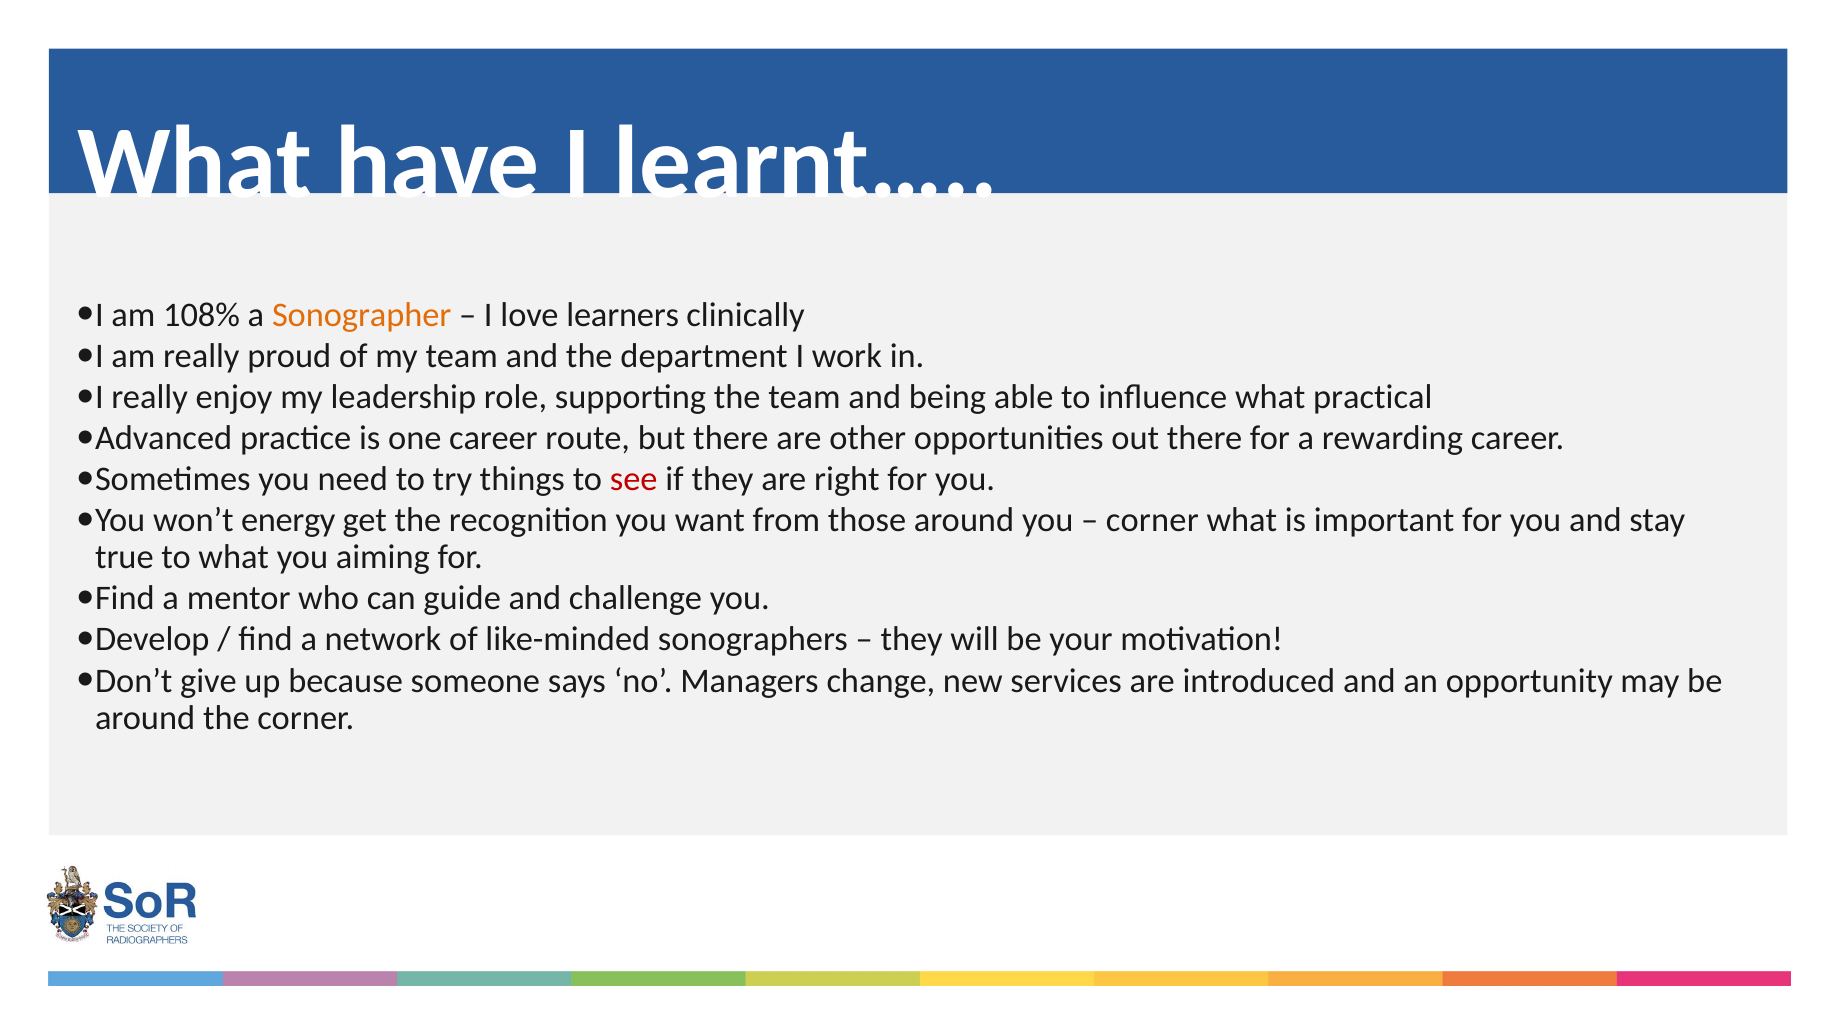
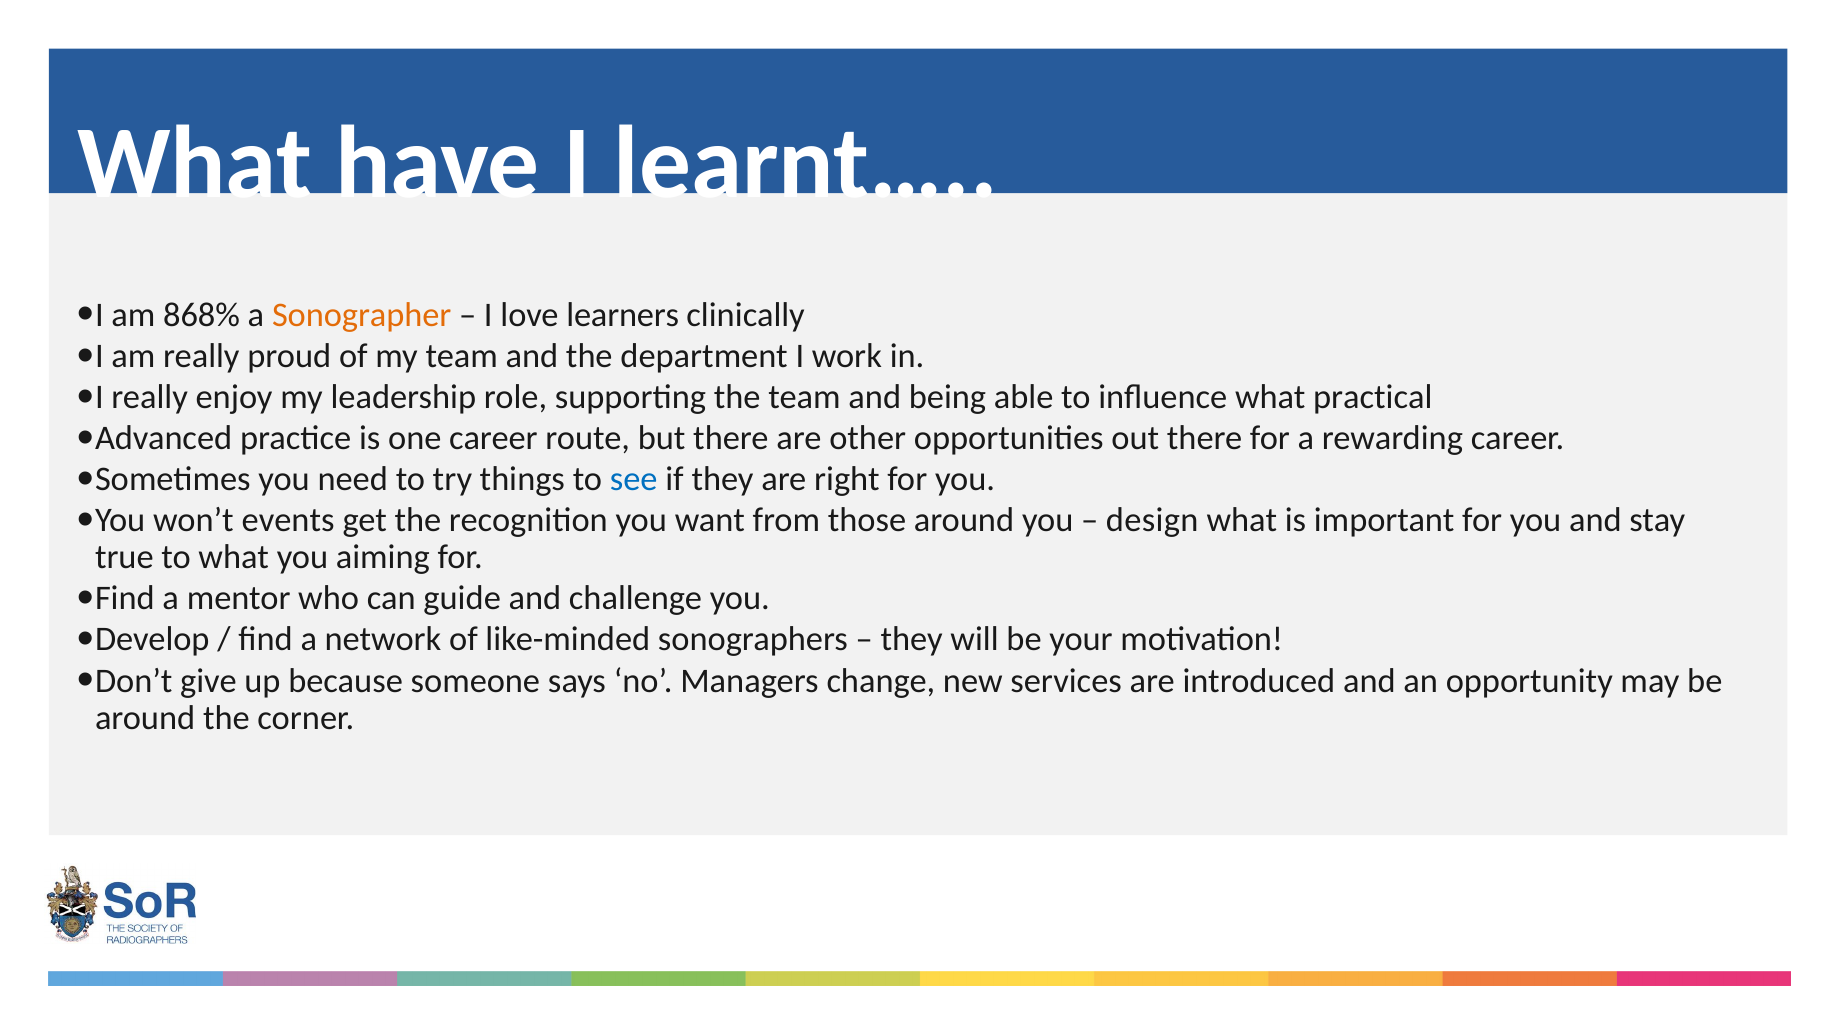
108%: 108% -> 868% (202, 315)
see colour: red -> blue (634, 479)
energy: energy -> events (288, 520)
corner: corner -> design (1152, 520)
